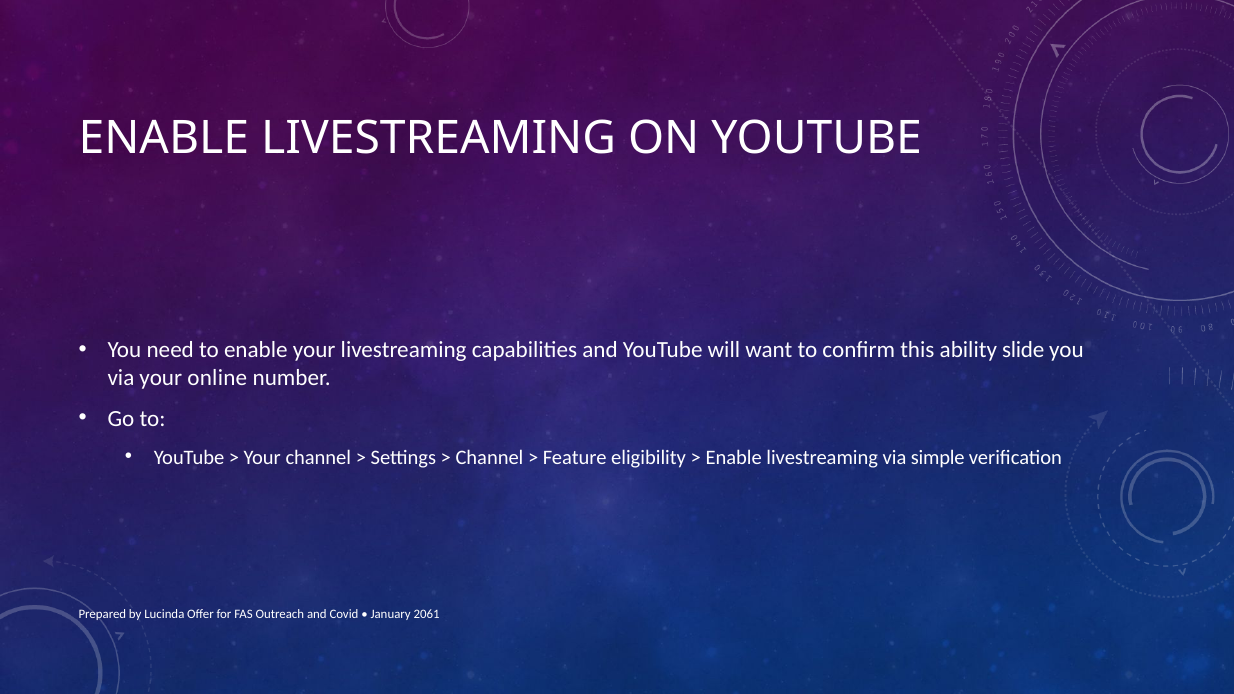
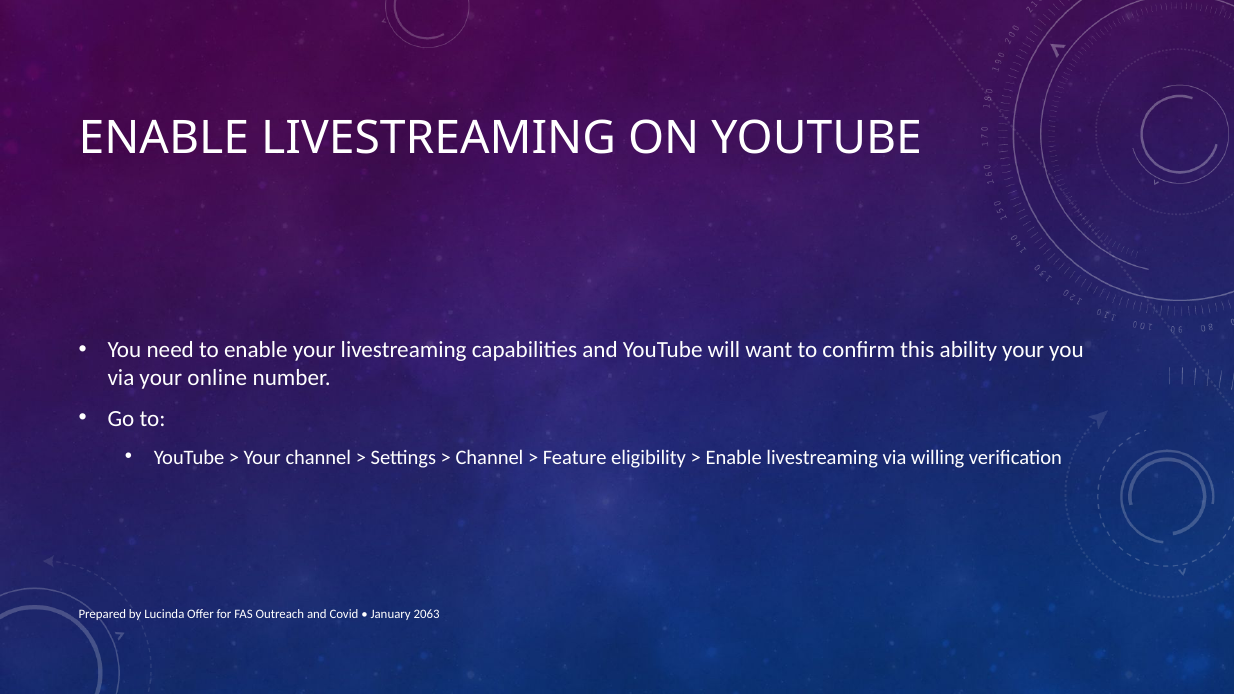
ability slide: slide -> your (1023, 350)
simple: simple -> willing (938, 457)
2061: 2061 -> 2063 (427, 614)
